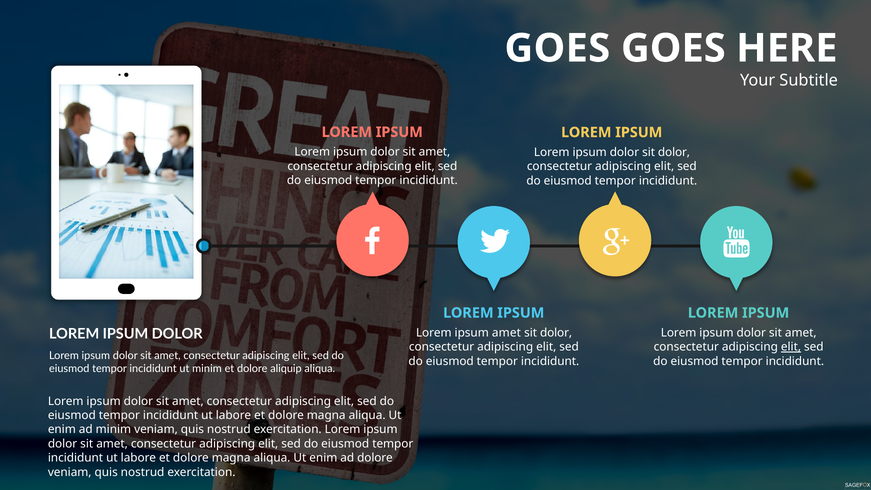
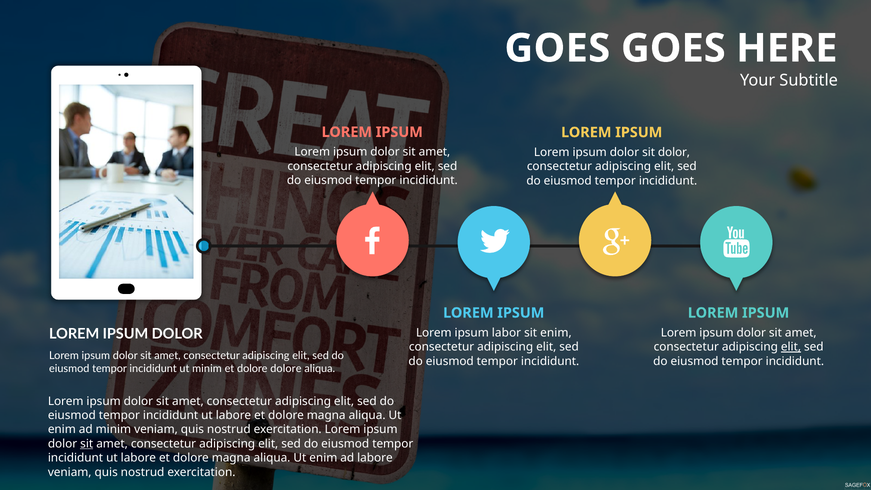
ipsum amet: amet -> labor (506, 333)
dolor: dolor -> enim (556, 333)
dolore aliquip: aliquip -> dolore (286, 369)
sit underline: none -> present (87, 444)
ad dolore: dolore -> labore (375, 458)
